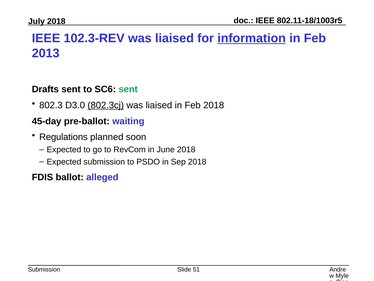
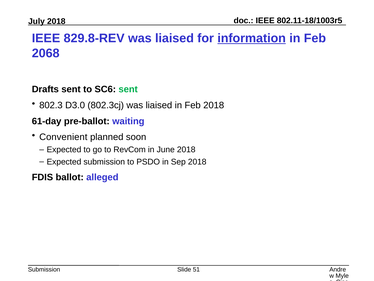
102.3-REV: 102.3-REV -> 829.8-REV (94, 38)
2013: 2013 -> 2068 (46, 53)
802.3cj underline: present -> none (106, 105)
45-day: 45-day -> 61-day (47, 121)
Regulations: Regulations -> Convenient (63, 137)
